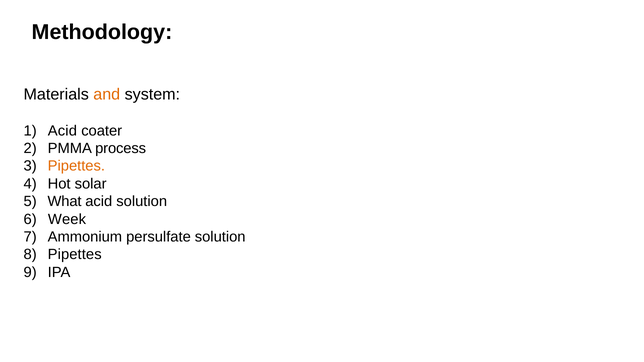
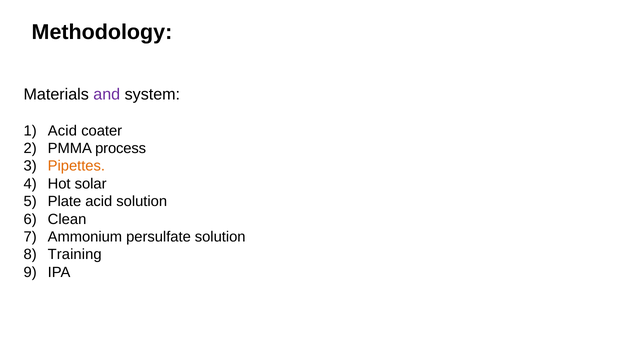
and colour: orange -> purple (107, 95)
What: What -> Plate (65, 202)
Week: Week -> Clean (67, 219)
Pipettes: Pipettes -> Training (75, 255)
